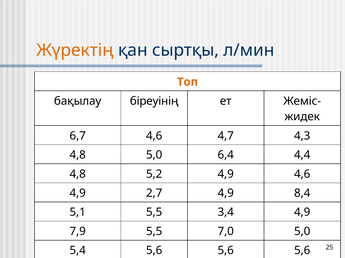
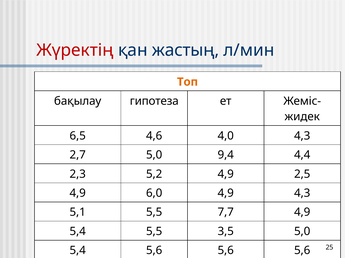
Жүректің colour: orange -> red (75, 50)
сыртқы: сыртқы -> жастың (186, 50)
біреуінің: біреуінің -> гипотеза (154, 101)
6,7: 6,7 -> 6,5 (78, 136)
4,7: 4,7 -> 4,0 (226, 136)
4,8: 4,8 -> 2,7 (78, 155)
6,4: 6,4 -> 9,4 (226, 155)
4,8: 4,8 -> 2,3 (78, 174)
4,9 4,6: 4,6 -> 2,5 (302, 174)
2,7: 2,7 -> 6,0 (154, 194)
4,9 8,4: 8,4 -> 4,3 (302, 194)
3,4: 3,4 -> 7,7 (226, 213)
7,9: 7,9 -> 5,4 (78, 232)
7,0: 7,0 -> 3,5 (226, 232)
